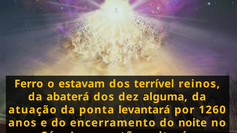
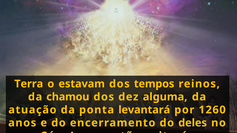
Ferro: Ferro -> Terra (29, 84)
terrível: terrível -> tempos (154, 84)
abaterá: abaterá -> chamou (68, 97)
noite: noite -> deles (193, 123)
